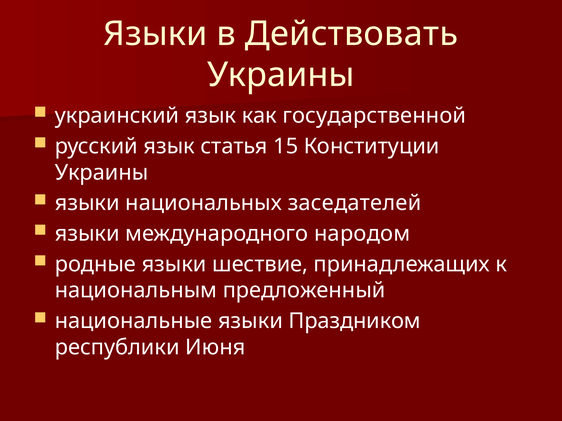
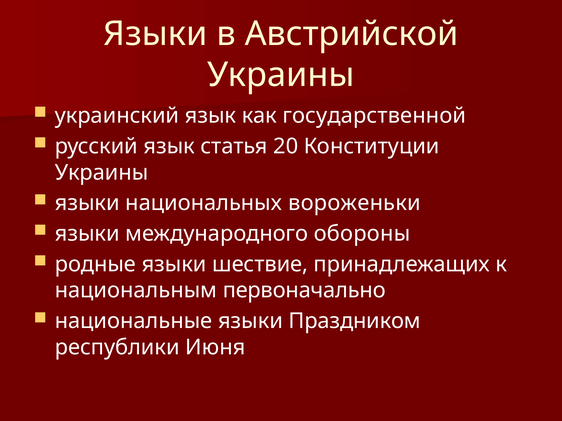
Действовать: Действовать -> Австрийской (352, 34)
15: 15 -> 20 (286, 146)
заседателей: заседателей -> вороженьки (354, 203)
народом: народом -> обороны (362, 234)
предложенный: предложенный -> первоначально (304, 291)
